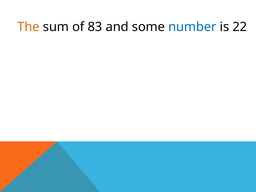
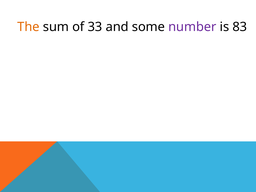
83: 83 -> 33 (95, 27)
number colour: blue -> purple (192, 27)
22: 22 -> 83 (240, 27)
